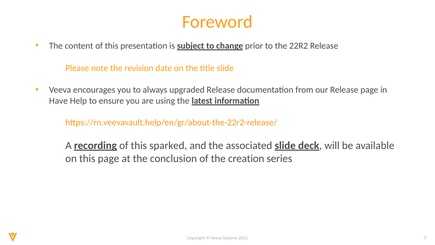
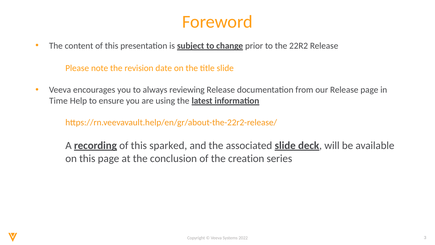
upgraded: upgraded -> reviewing (187, 90)
Have: Have -> Time (58, 101)
